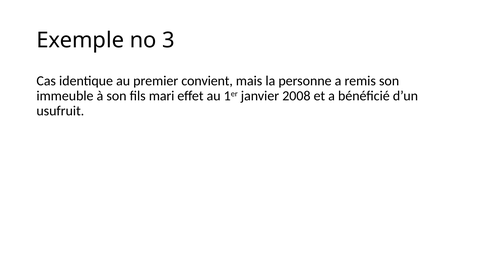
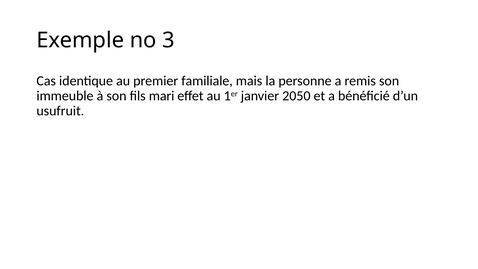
convient: convient -> familiale (207, 81)
2008: 2008 -> 2050 (296, 96)
